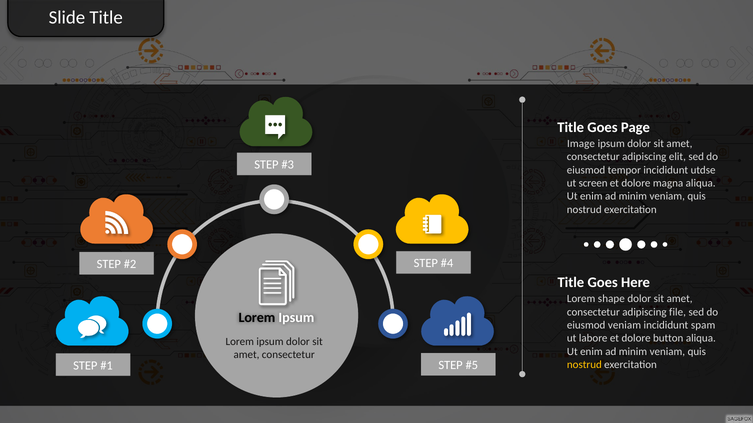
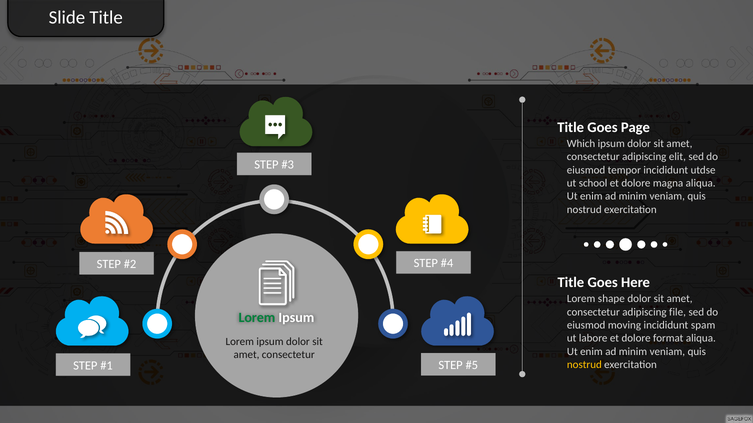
Image: Image -> Which (581, 144)
screen: screen -> school (593, 183)
Lorem colour: black -> green (257, 318)
eiusmod veniam: veniam -> moving (624, 326)
button: button -> format (668, 339)
